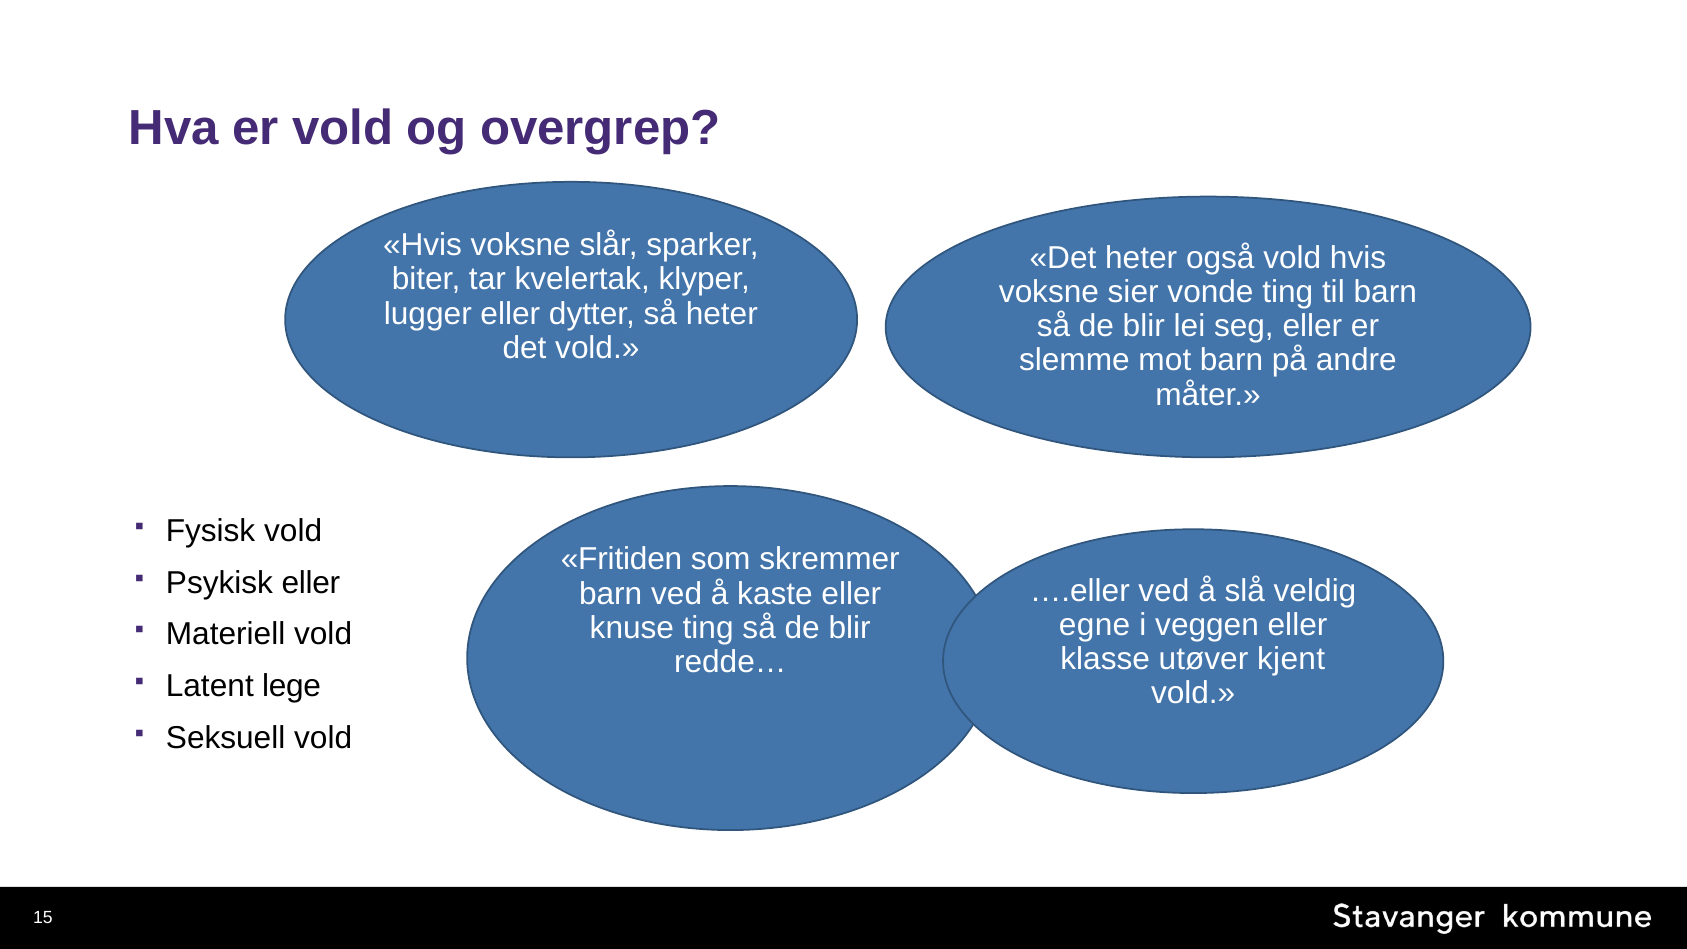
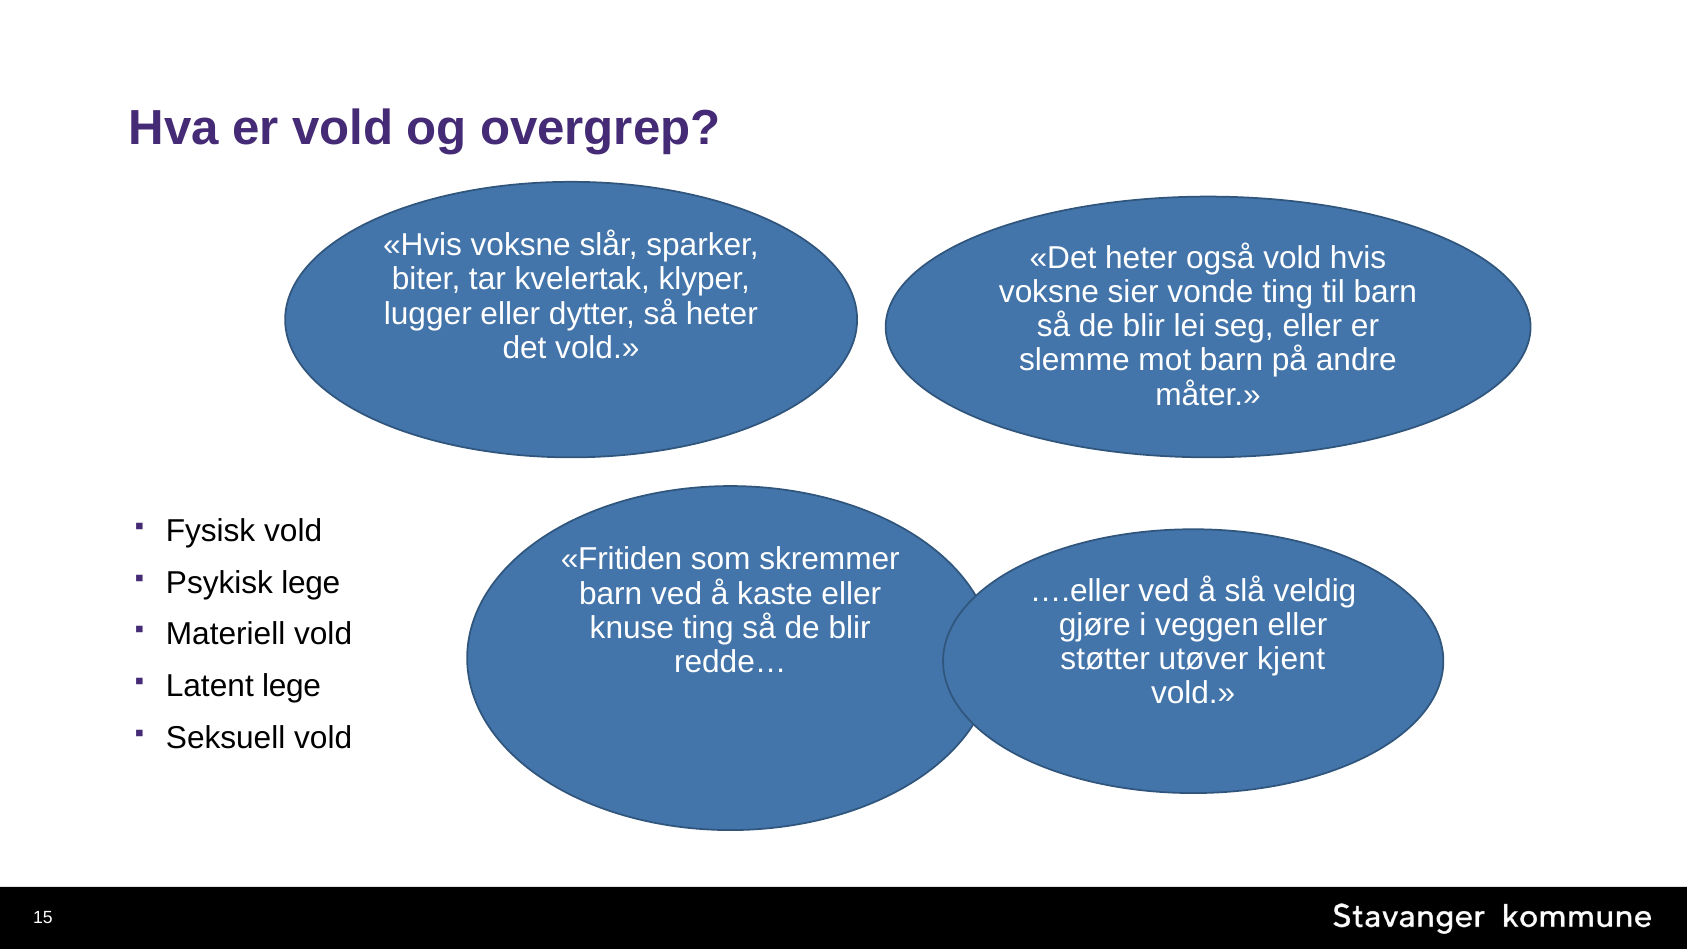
Psykisk eller: eller -> lege (311, 583)
egne: egne -> gjøre (1095, 625)
klasse: klasse -> støtter (1105, 659)
